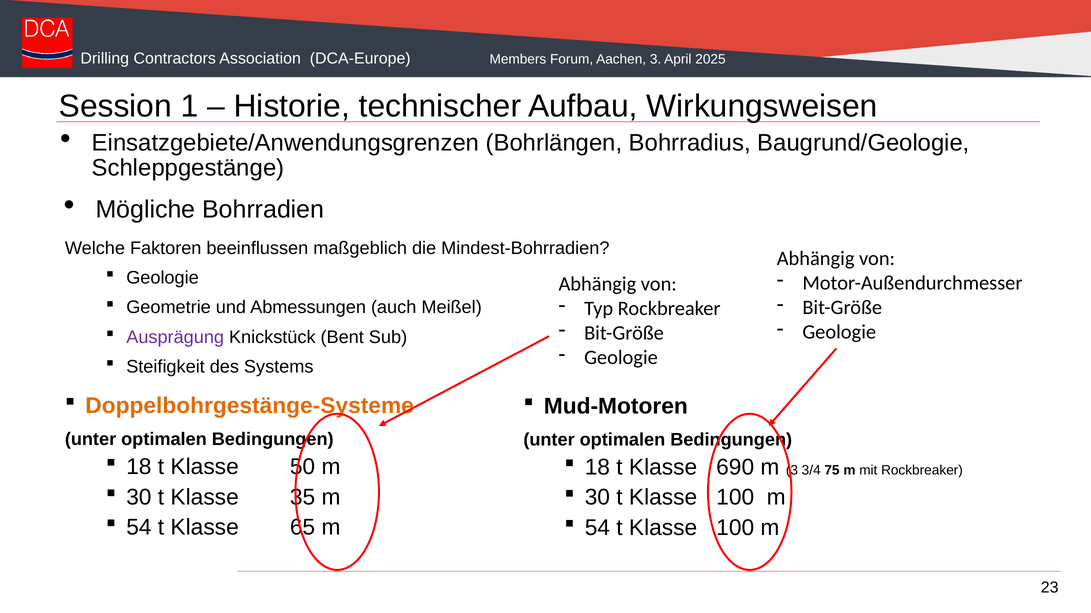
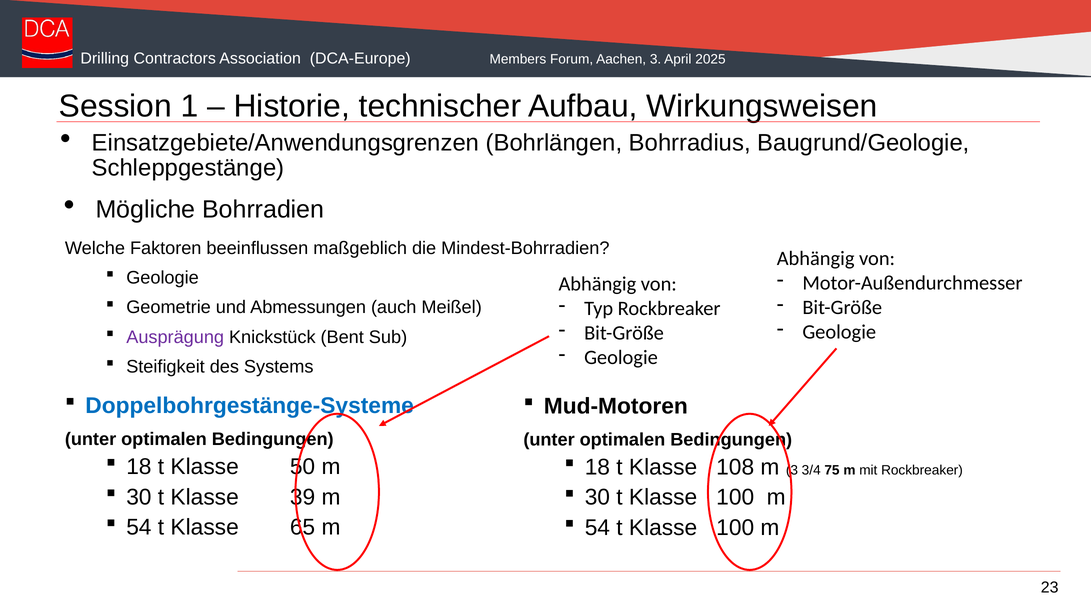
Doppelbohrgestänge-Systeme colour: orange -> blue (250, 406)
690: 690 -> 108 (735, 468)
35: 35 -> 39 (303, 498)
